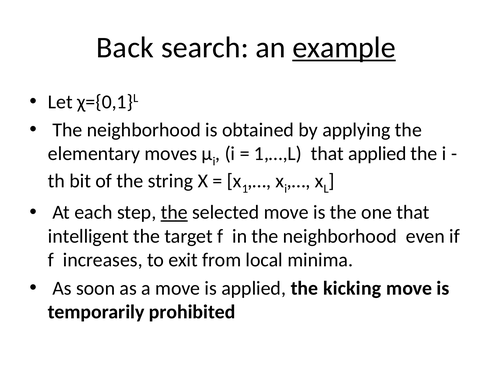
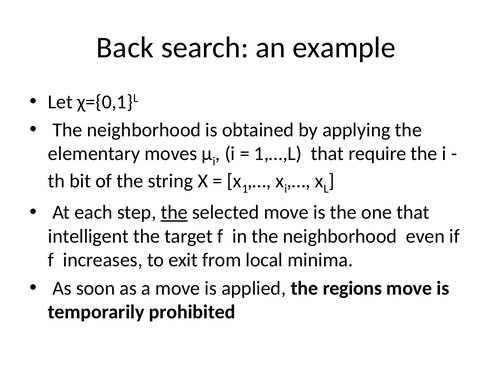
example underline: present -> none (344, 48)
that applied: applied -> require (377, 154)
kicking: kicking -> regions (352, 288)
